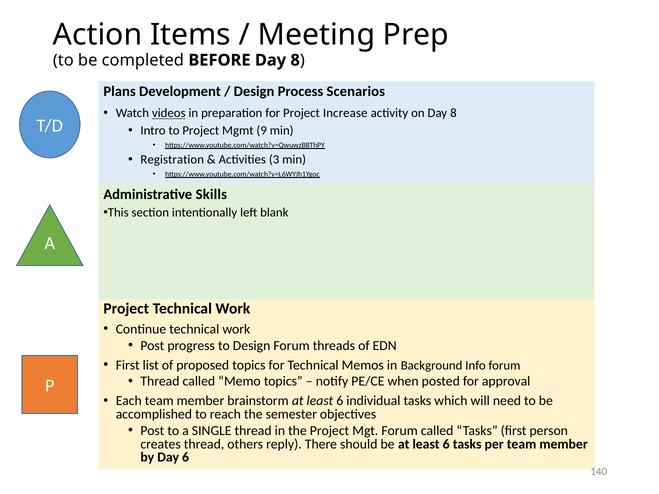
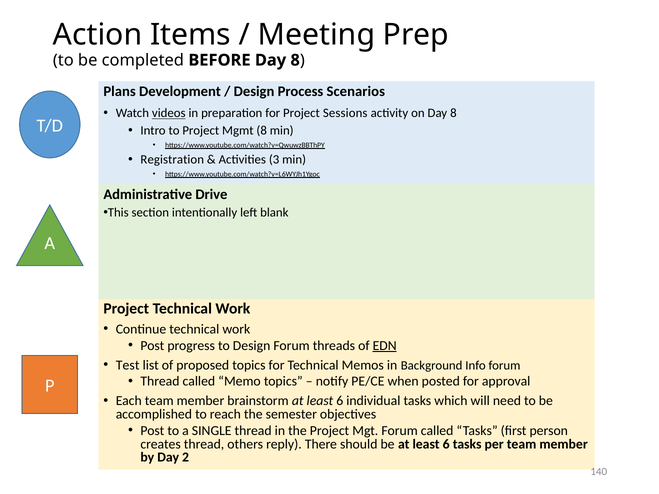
Increase: Increase -> Sessions (345, 113)
Mgmt 9: 9 -> 8 (262, 131)
Skills: Skills -> Drive (211, 194)
EDN underline: none -> present (385, 346)
First: First -> Test (128, 365)
Day 6: 6 -> 2 (186, 458)
